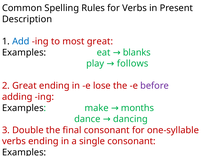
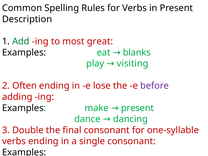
Add colour: blue -> green (21, 41)
follows: follows -> visiting (133, 64)
2 Great: Great -> Often (24, 86)
make months: months -> present (137, 108)
